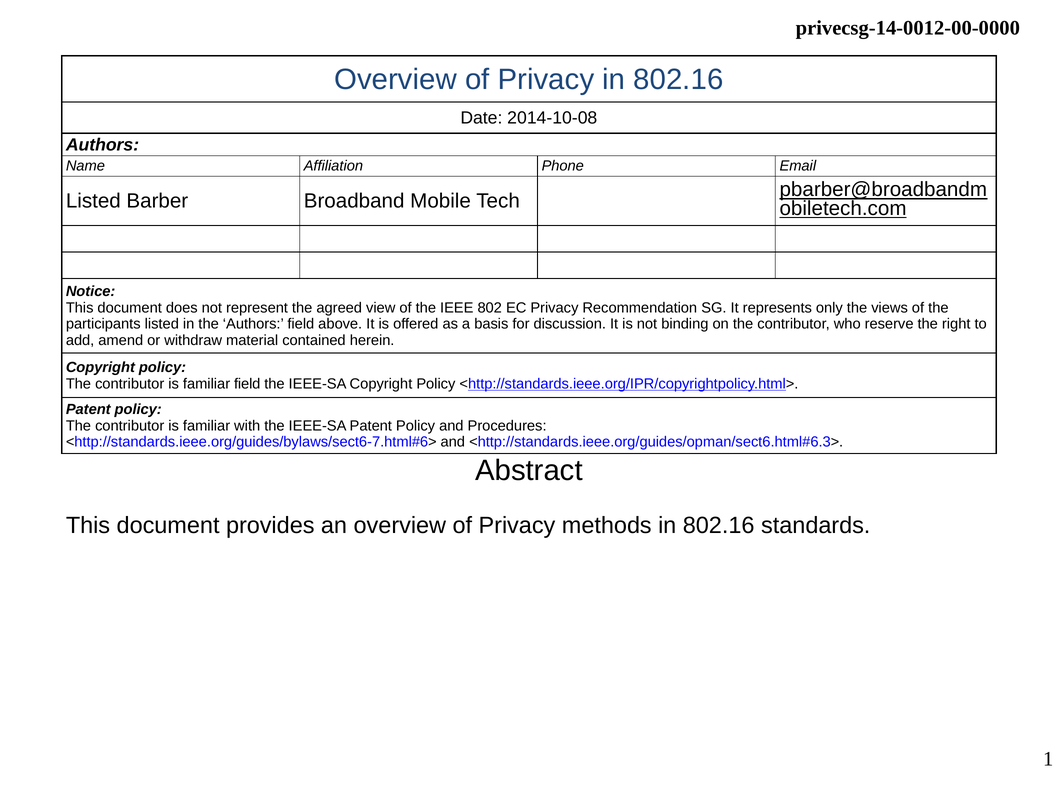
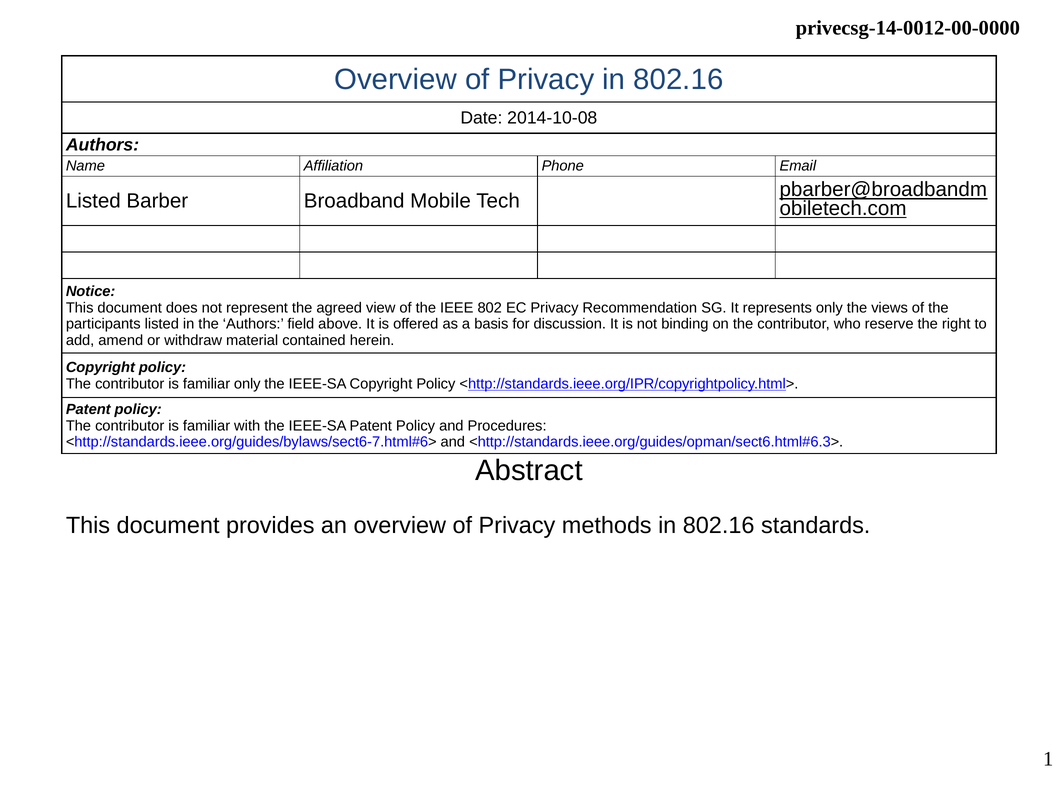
familiar field: field -> only (247, 384)
